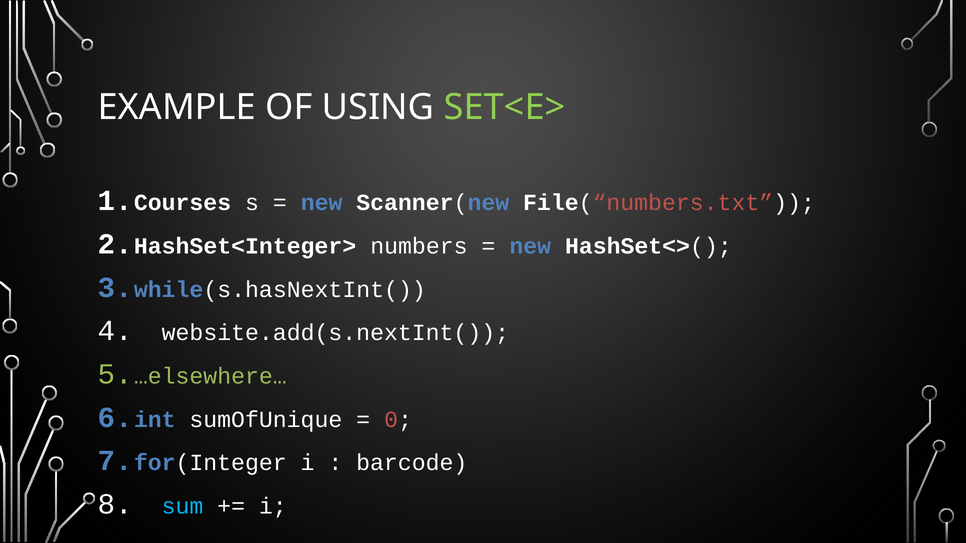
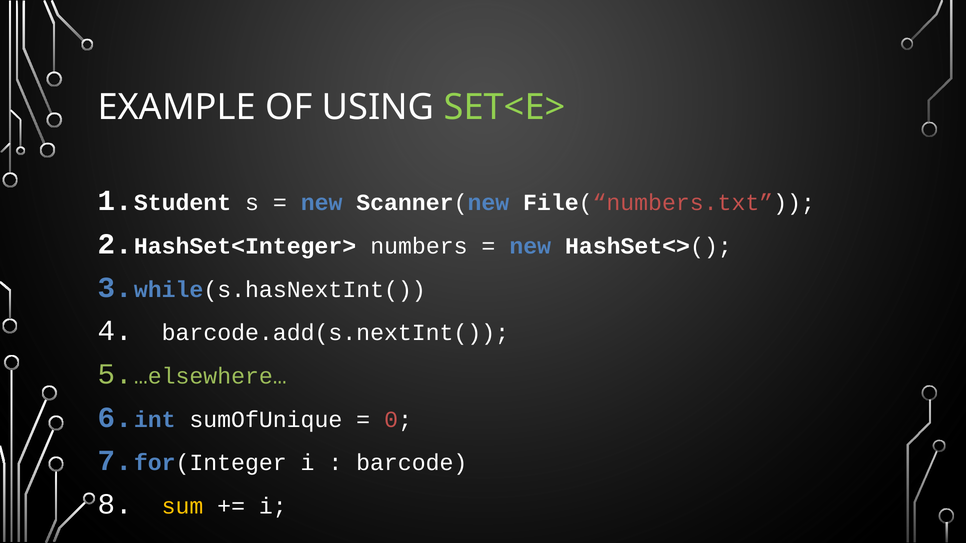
Courses: Courses -> Student (183, 203)
website.add(s.nextInt(: website.add(s.nextInt( -> barcode.add(s.nextInt( (335, 333)
sum colour: light blue -> yellow (183, 506)
